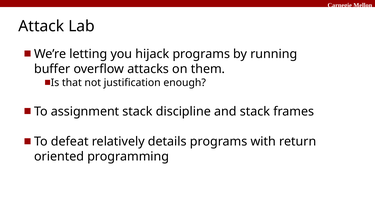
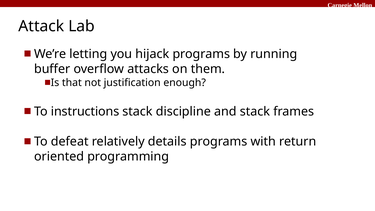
assignment: assignment -> instructions (85, 112)
